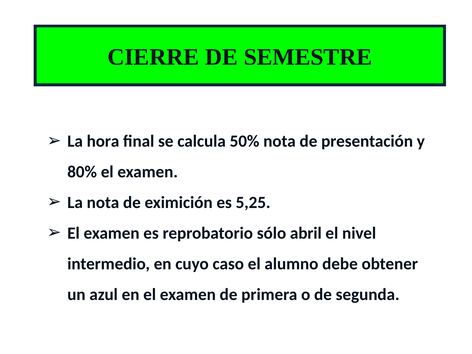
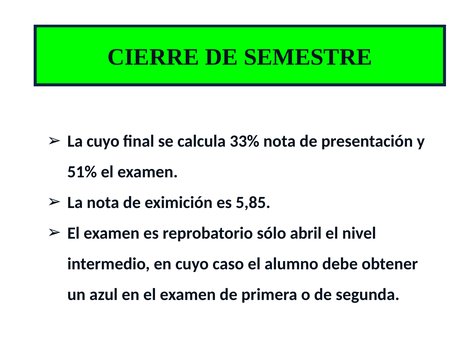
La hora: hora -> cuyo (103, 141)
50%: 50% -> 33% (245, 141)
80%: 80% -> 51% (82, 172)
5,25: 5,25 -> 5,85 (253, 203)
